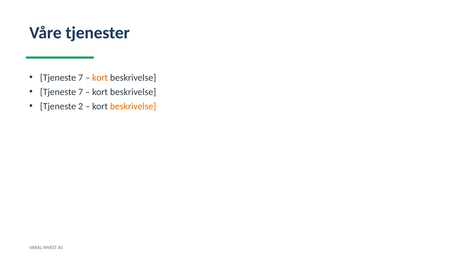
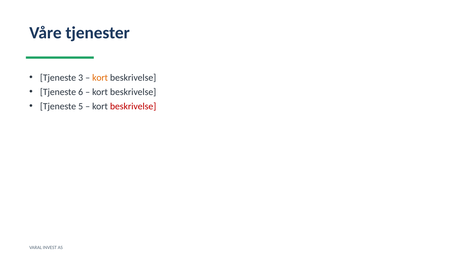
7: 7 -> 3 (81, 78)
7: 7 -> 6 (81, 92)
2: 2 -> 5 (81, 107)
beskrivelse colour: orange -> red (133, 107)
